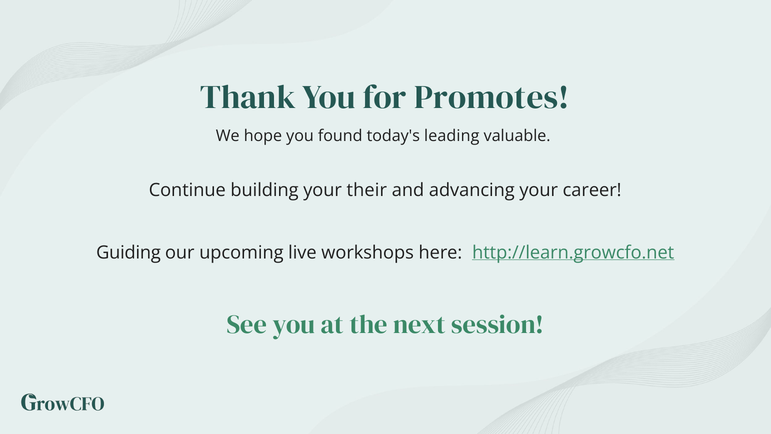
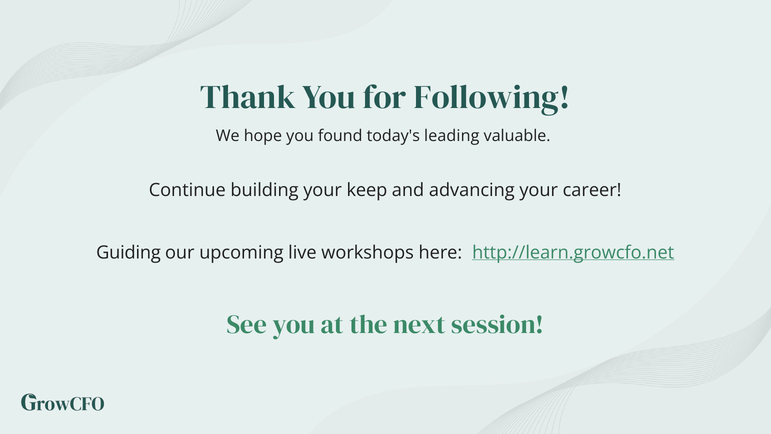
Promotes: Promotes -> Following (492, 97)
their: their -> keep (367, 190)
